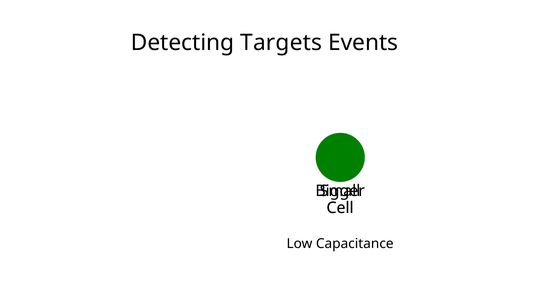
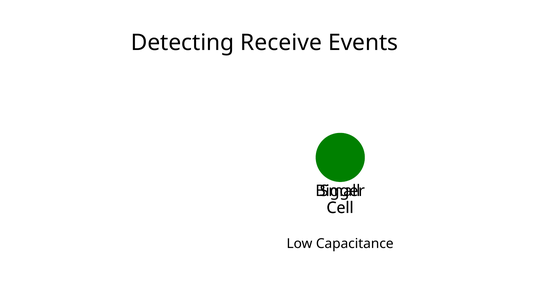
Targets: Targets -> Receive (281, 43)
